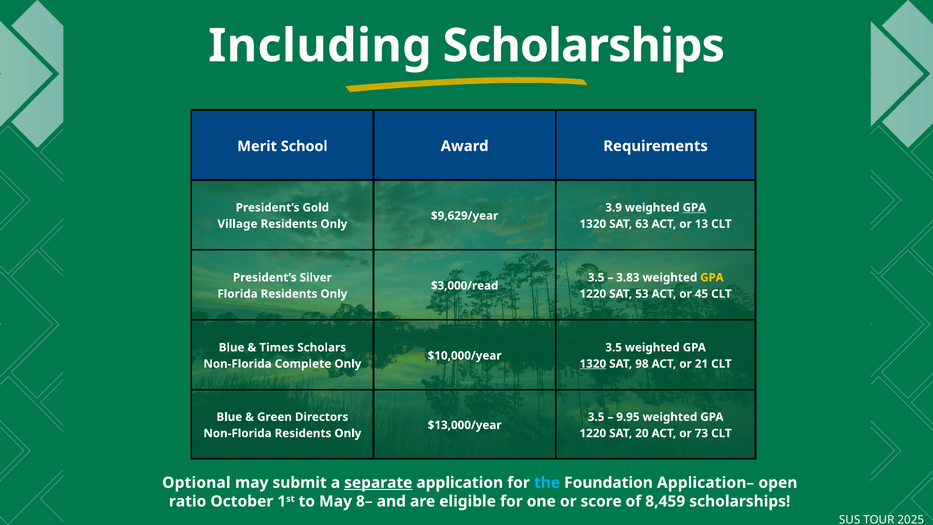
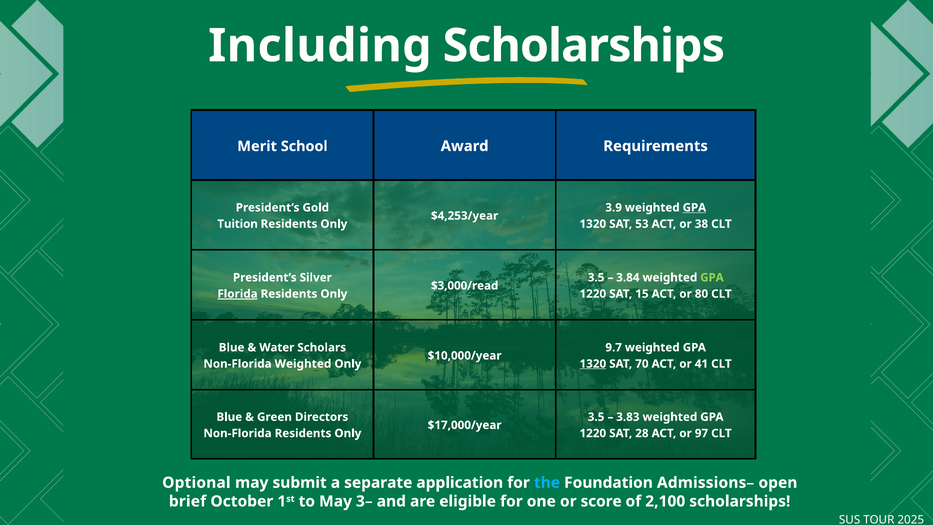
$9,629/year: $9,629/year -> $4,253/year (465, 216)
Village: Village -> Tuition (238, 224)
63: 63 -> 53 (642, 224)
13: 13 -> 38 (701, 224)
3.83: 3.83 -> 3.84 (628, 277)
GPA colour: yellow -> light green (712, 277)
Florida underline: none -> present (238, 294)
53: 53 -> 15 (642, 294)
45: 45 -> 80 (701, 294)
Times: Times -> Water (277, 347)
3.5: 3.5 -> 9.7 (614, 347)
Non-Florida Complete: Complete -> Weighted (303, 364)
98: 98 -> 70 (642, 364)
21: 21 -> 41 (701, 364)
9.95: 9.95 -> 3.83 (628, 417)
$13,000/year: $13,000/year -> $17,000/year (465, 425)
20: 20 -> 28 (642, 433)
73: 73 -> 97 (701, 433)
separate underline: present -> none (378, 483)
Application–: Application– -> Admissions– (706, 483)
ratio: ratio -> brief (188, 501)
8–: 8– -> 3– (364, 501)
8,459: 8,459 -> 2,100 (665, 501)
